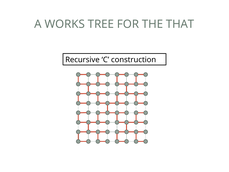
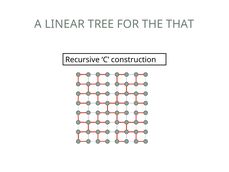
WORKS: WORKS -> LINEAR (65, 24)
